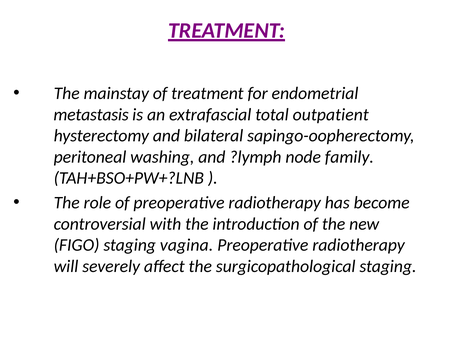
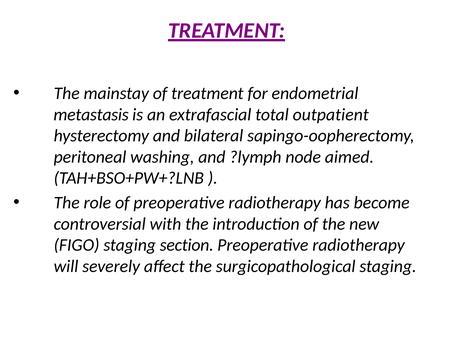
family: family -> aimed (349, 157)
vagina: vagina -> section (187, 245)
